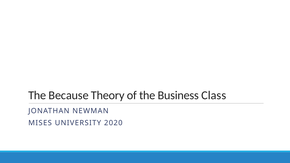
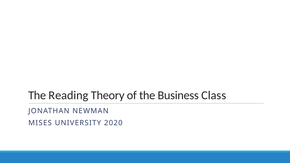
Because: Because -> Reading (69, 95)
